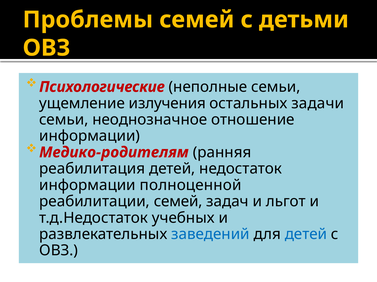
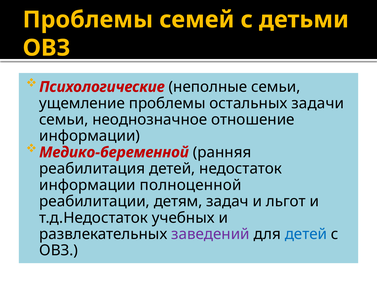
ущемление излучения: излучения -> проблемы (167, 104)
Медико-родителям: Медико-родителям -> Медико-беременной (114, 153)
реабилитации семей: семей -> детям (178, 202)
заведений colour: blue -> purple (210, 235)
